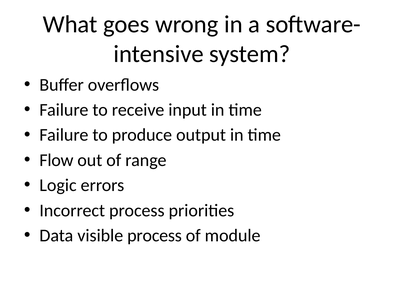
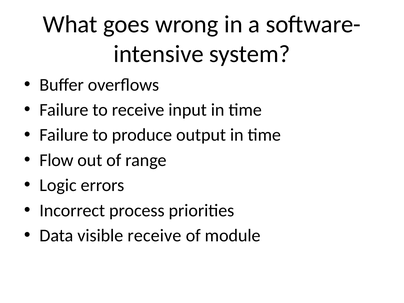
visible process: process -> receive (154, 236)
